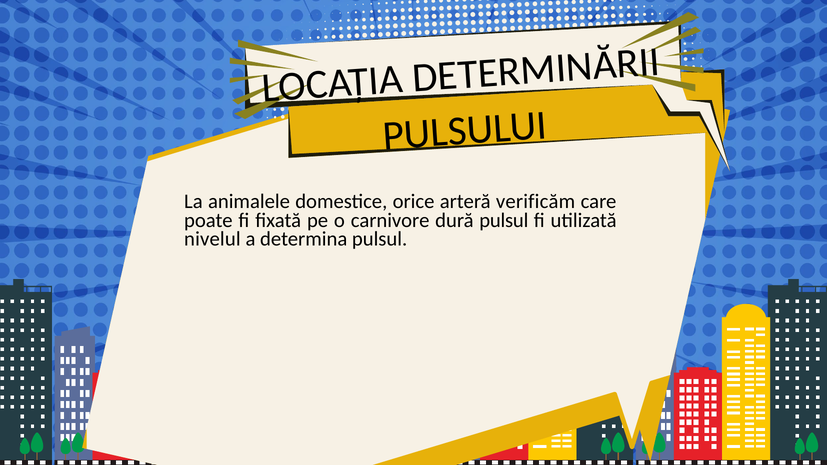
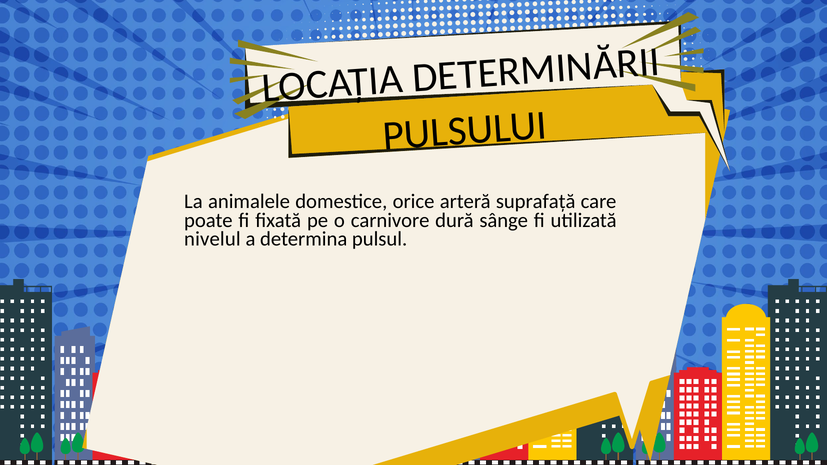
verificăm: verificăm -> suprafață (536, 202)
dură pulsul: pulsul -> sânge (504, 220)
